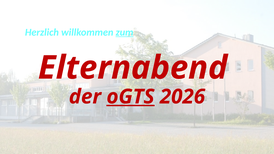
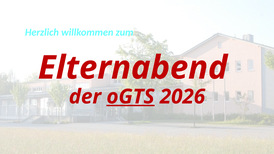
zum underline: present -> none (125, 32)
